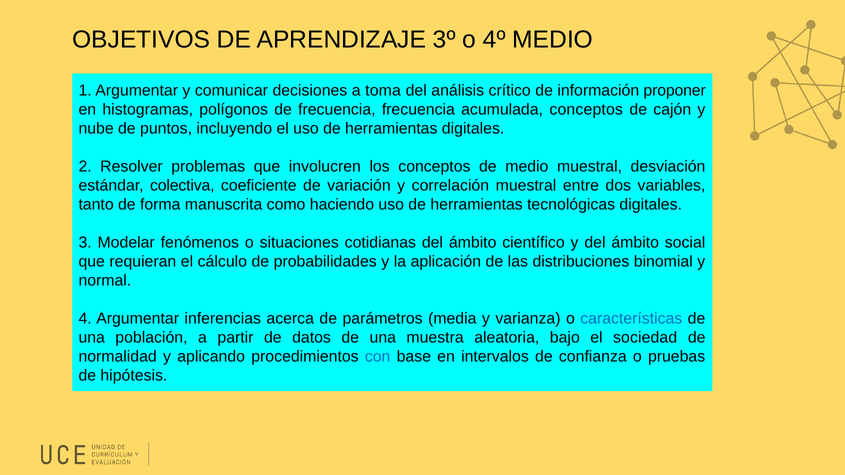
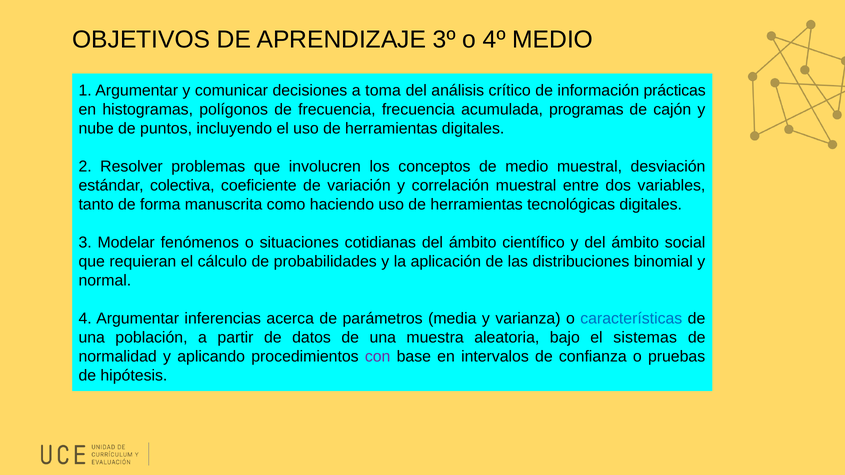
proponer: proponer -> prácticas (675, 91)
acumulada conceptos: conceptos -> programas (586, 110)
sociedad: sociedad -> sistemas (645, 338)
con colour: blue -> purple (378, 357)
